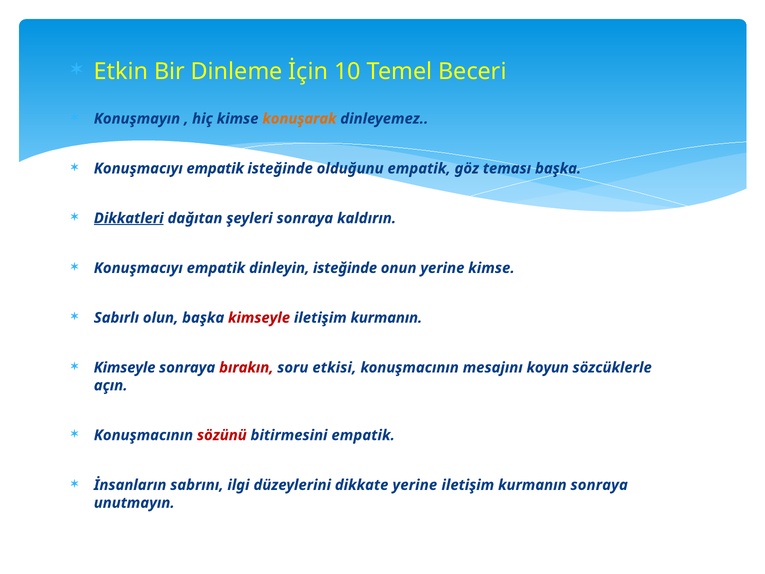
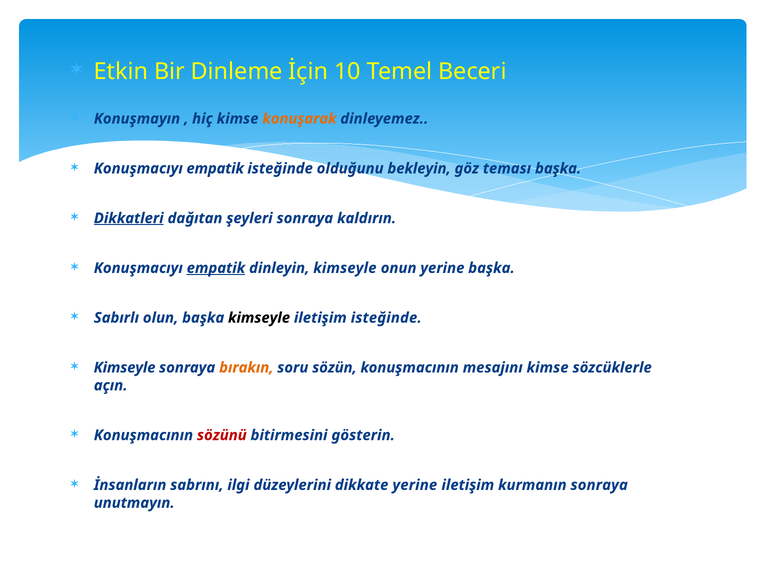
olduğunu empatik: empatik -> bekleyin (419, 168)
empatik underline: none -> present (216, 268)
dinleyin isteğinde: isteğinde -> kimseyle (345, 268)
yerine kimse: kimse -> başka (491, 268)
kimseyle colour: red -> black (259, 318)
kurmanın: kurmanın -> isteğinde (386, 318)
bırakın colour: red -> orange (246, 367)
etkisi: etkisi -> sözün (334, 367)
mesajını koyun: koyun -> kimse (548, 367)
bitirmesini empatik: empatik -> gösterin (363, 435)
